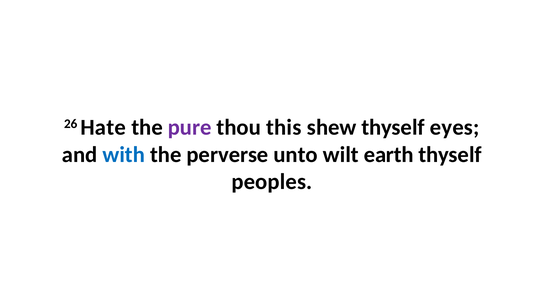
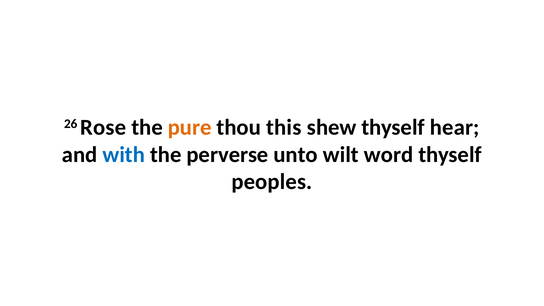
Hate: Hate -> Rose (103, 127)
pure colour: purple -> orange (190, 127)
eyes: eyes -> hear (455, 127)
earth: earth -> word (389, 155)
